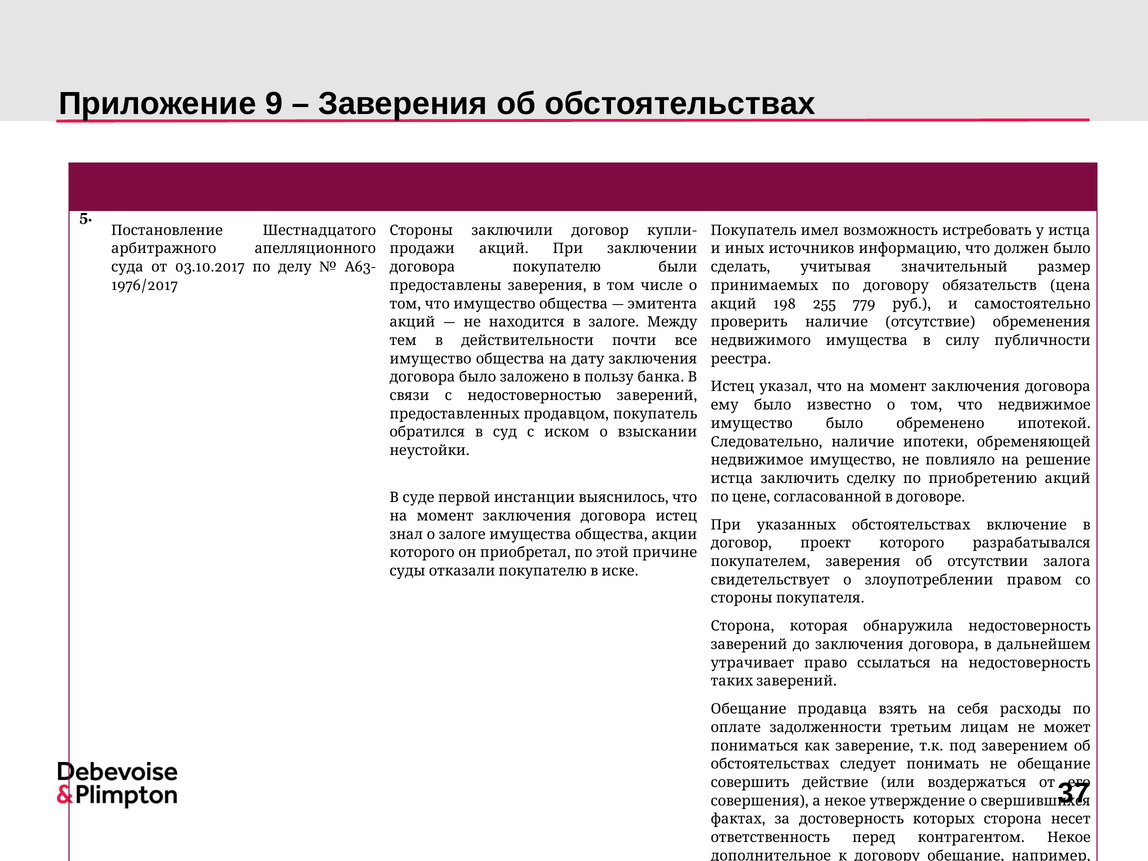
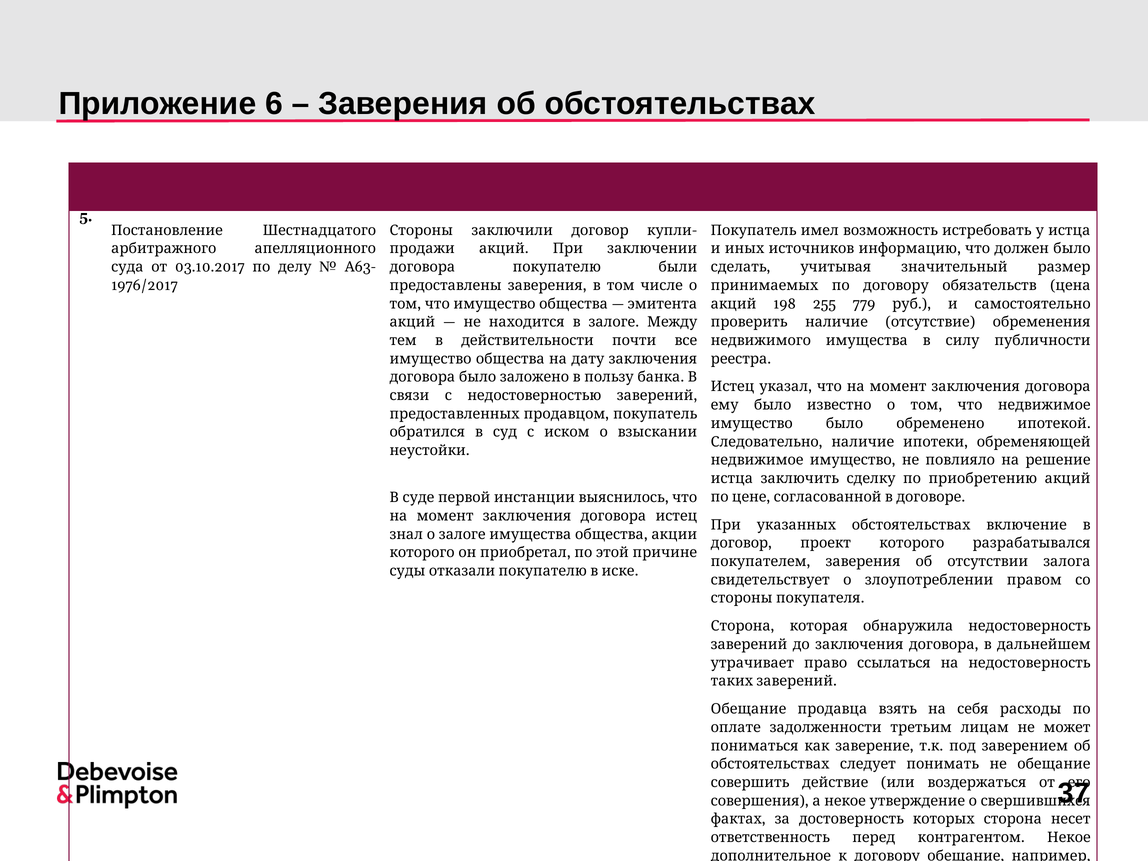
9: 9 -> 6 (274, 104)
